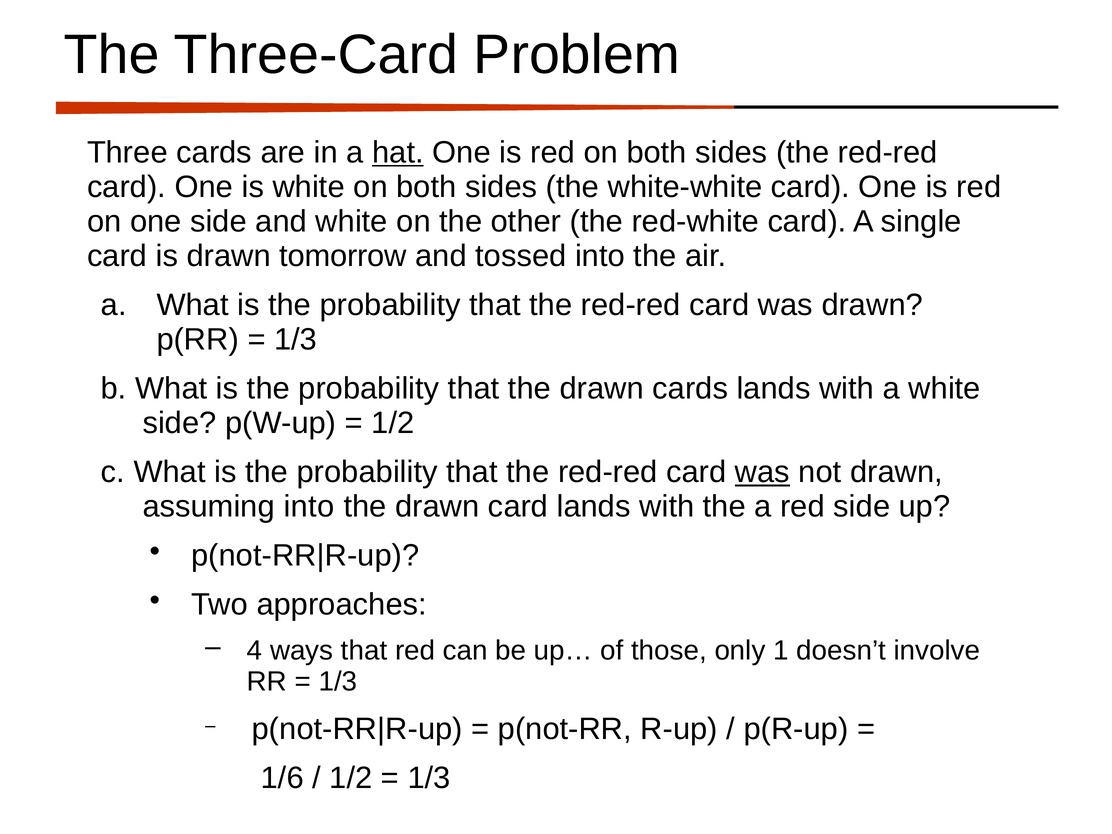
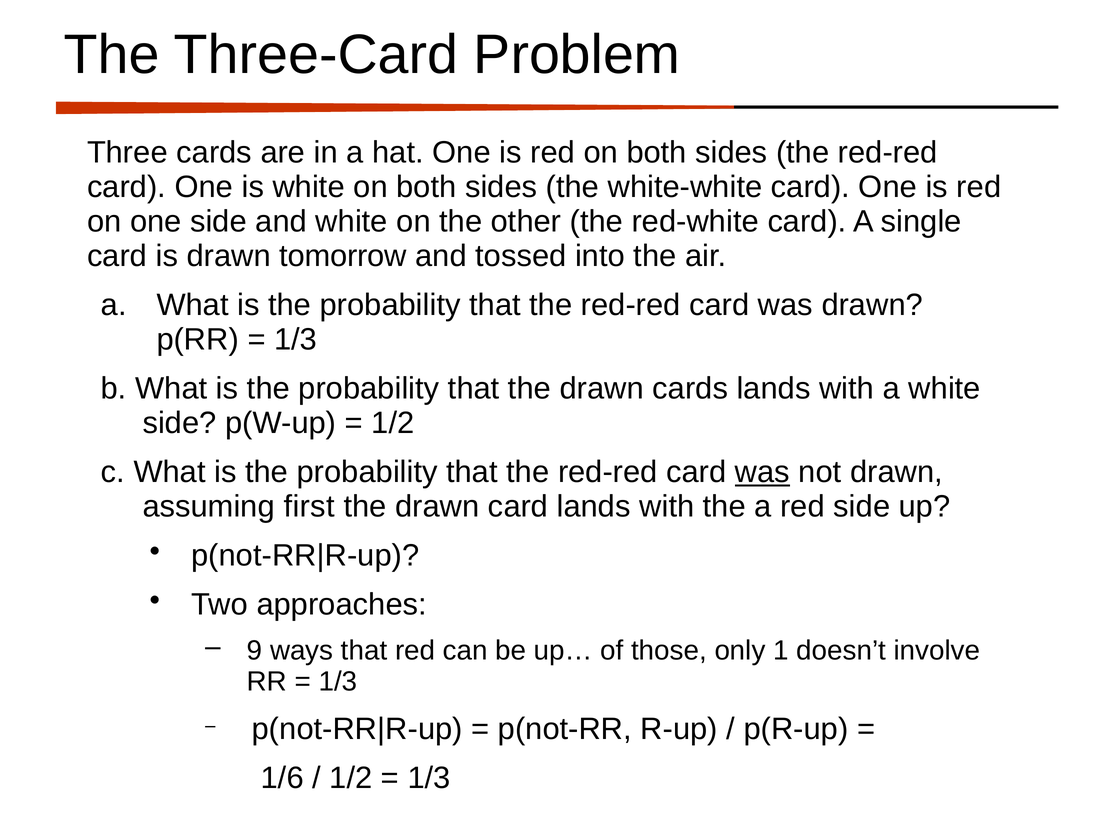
hat underline: present -> none (398, 153)
assuming into: into -> first (309, 507)
4: 4 -> 9 (255, 650)
